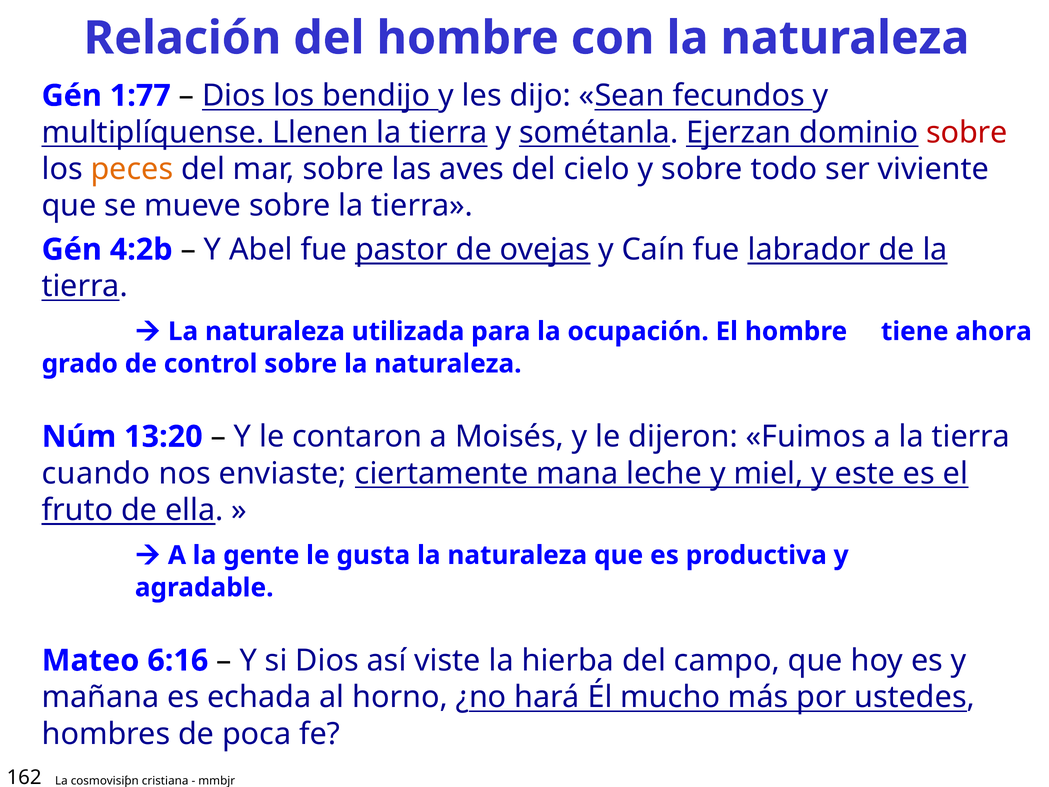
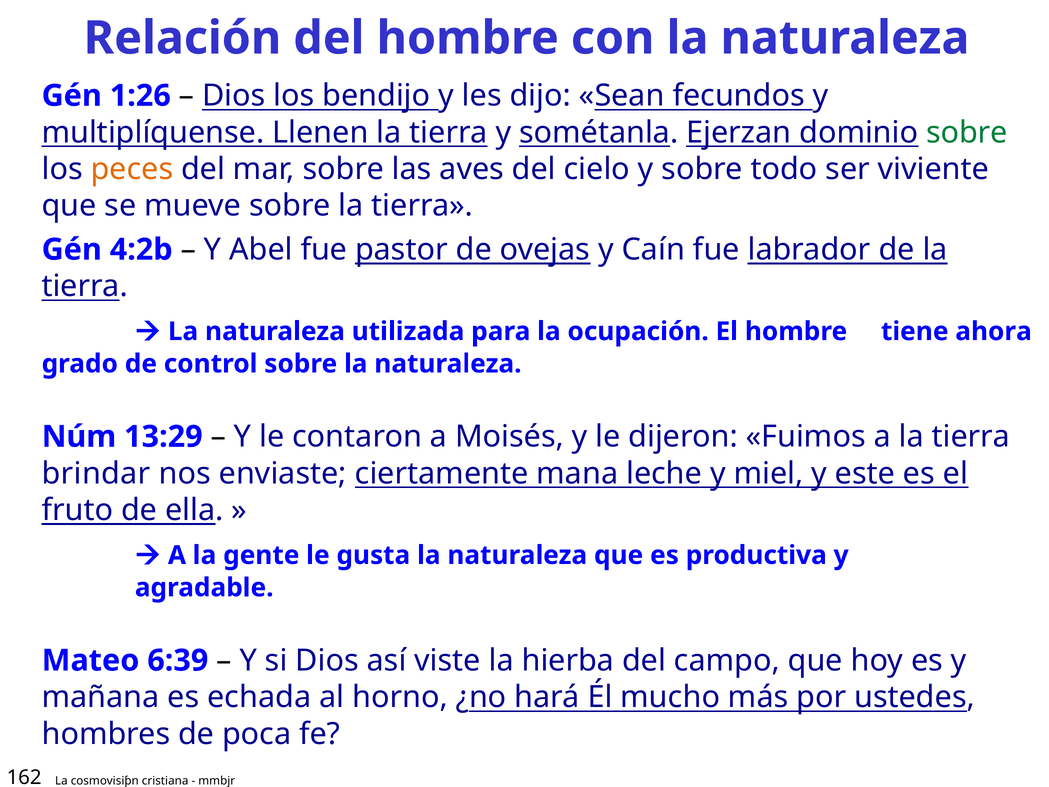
1:77: 1:77 -> 1:26 (140, 96)
sobre colour: red -> green (967, 132)
13:20: 13:20 -> 13:29 (163, 437)
cuando: cuando -> brindar (96, 473)
6:16: 6:16 -> 6:39 (178, 660)
